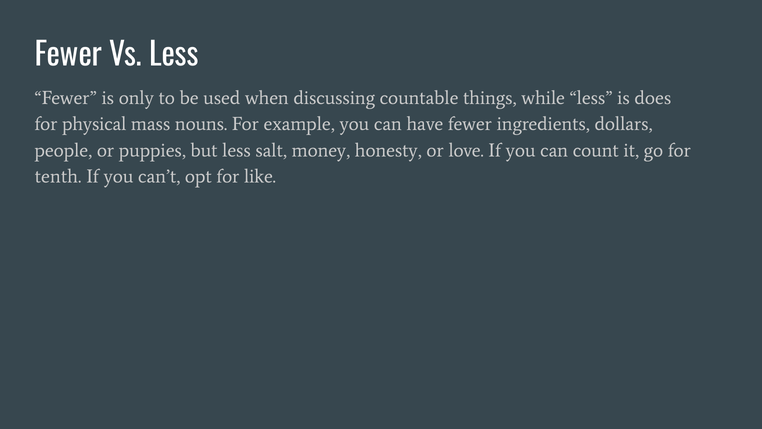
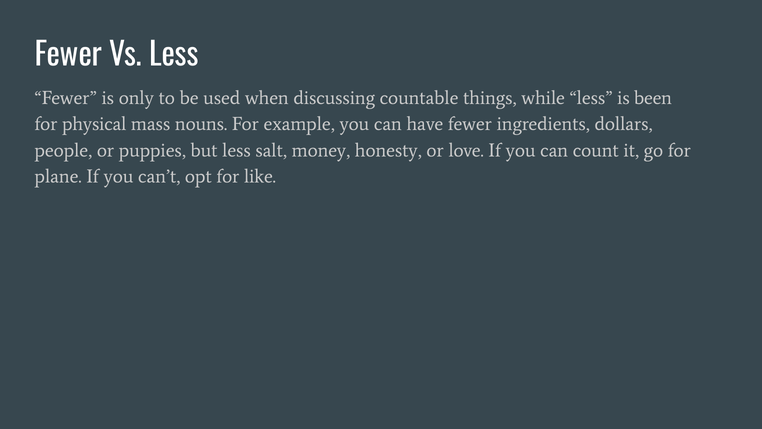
does: does -> been (653, 98)
tenth: tenth -> plane (58, 176)
